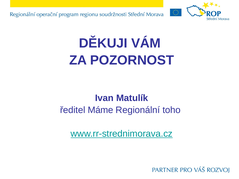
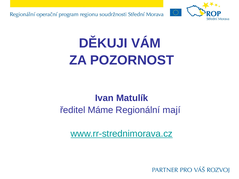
toho: toho -> mají (172, 110)
